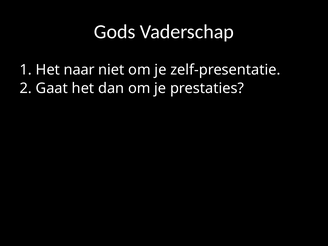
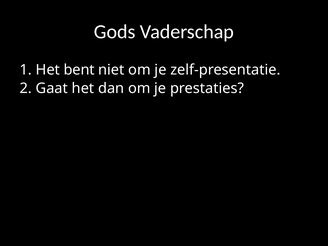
naar: naar -> bent (79, 70)
